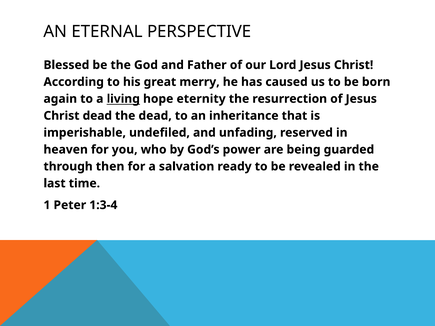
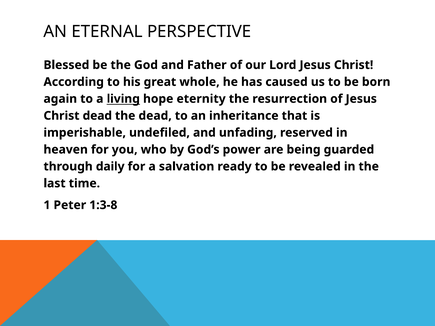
merry: merry -> whole (200, 82)
then: then -> daily (110, 167)
1:3-4: 1:3-4 -> 1:3-8 (103, 205)
